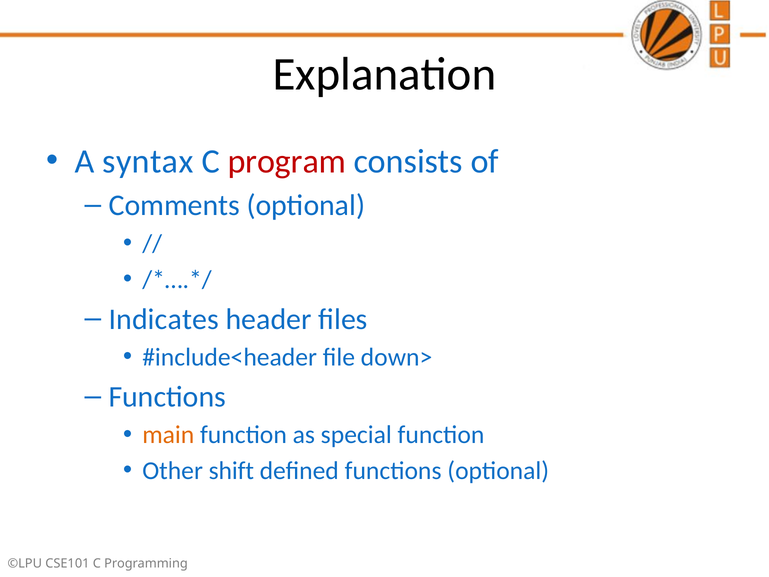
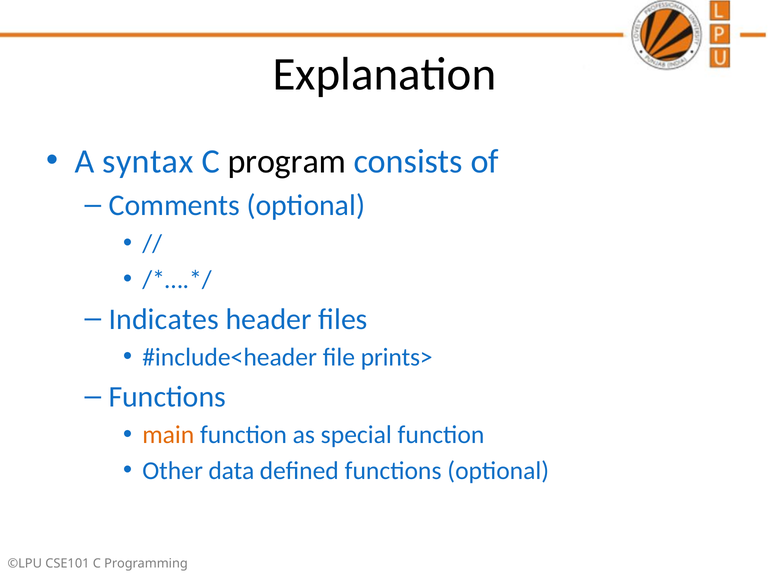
program colour: red -> black (287, 161)
down>: down> -> prints> (397, 357)
shift: shift -> data (231, 471)
